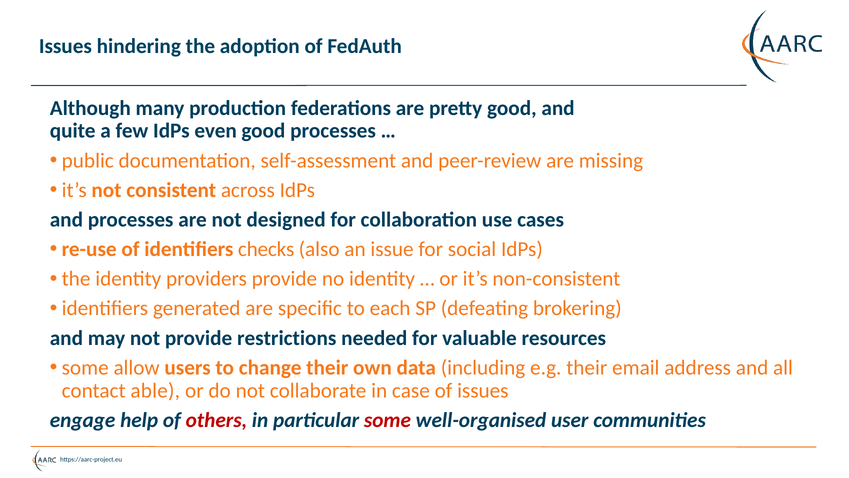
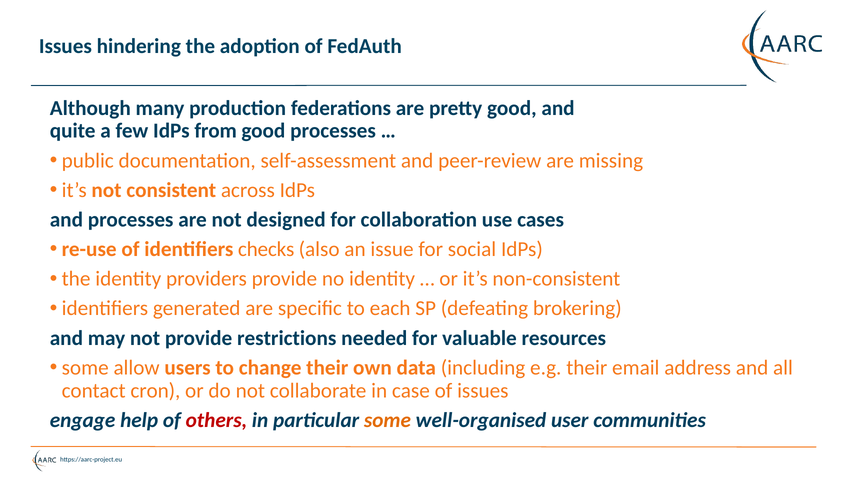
even: even -> from (216, 131)
able: able -> cron (155, 390)
some colour: red -> orange (387, 420)
